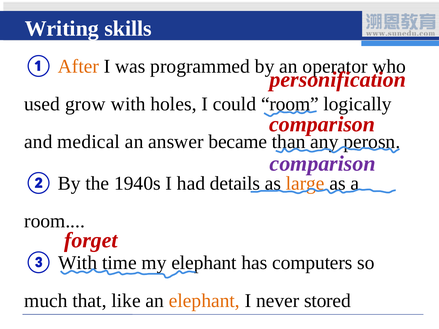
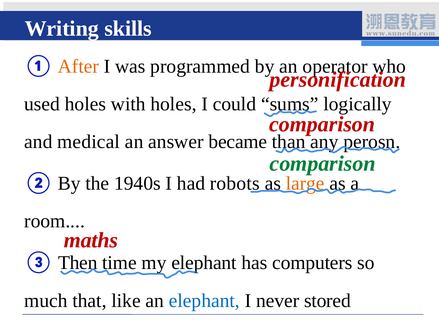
used grow: grow -> holes (85, 104)
could room: room -> sums (290, 104)
comparison colour: purple -> green (323, 164)
details: details -> robots (235, 183)
forget: forget -> maths (91, 240)
③ With: With -> Then (78, 263)
elephant colour: orange -> blue (204, 301)
